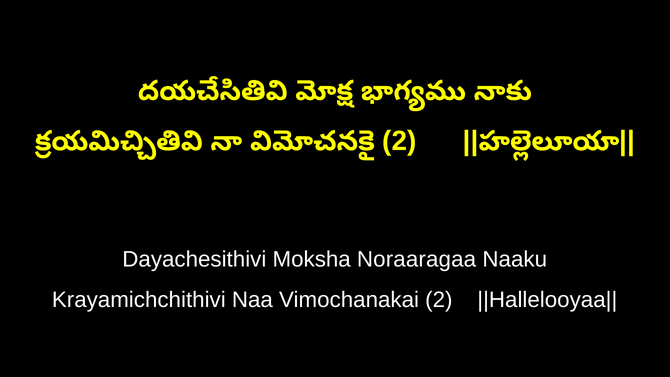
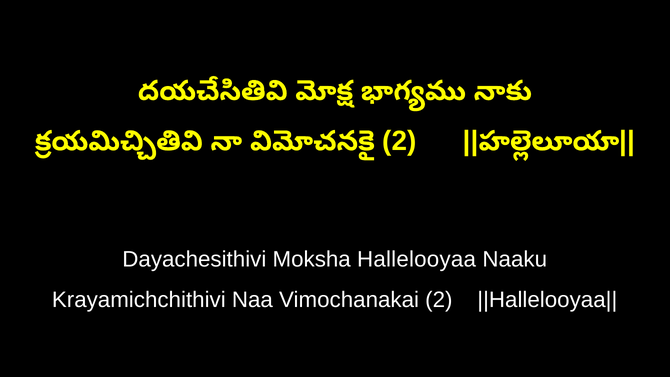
Noraaragaa: Noraaragaa -> Hallelooyaa (417, 259)
